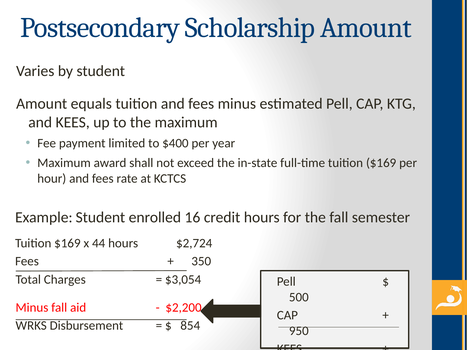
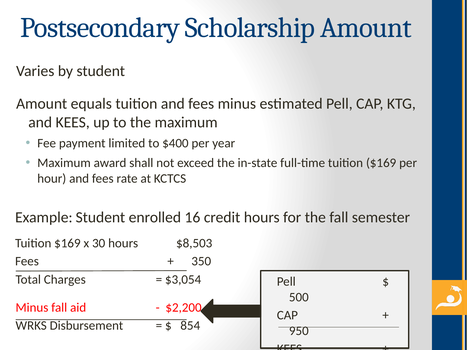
44: 44 -> 30 (99, 243)
$2,724: $2,724 -> $8,503 (194, 243)
